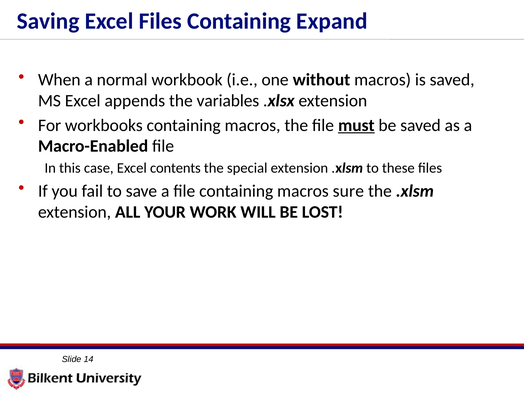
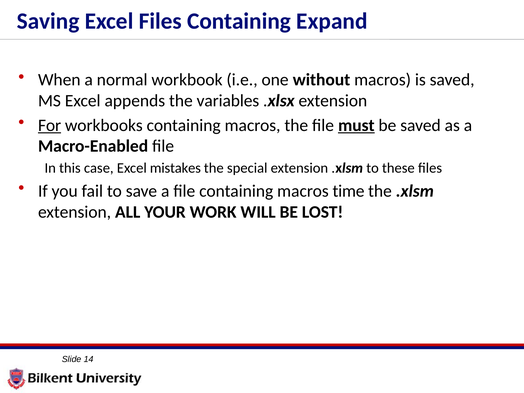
For underline: none -> present (50, 125)
contents: contents -> mistakes (175, 168)
sure: sure -> time (349, 191)
